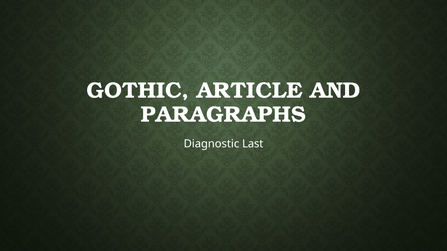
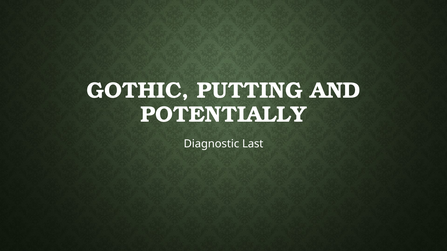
ARTICLE: ARTICLE -> PUTTING (250, 91)
PARAGRAPHS: PARAGRAPHS -> POTENTIALLY (223, 115)
